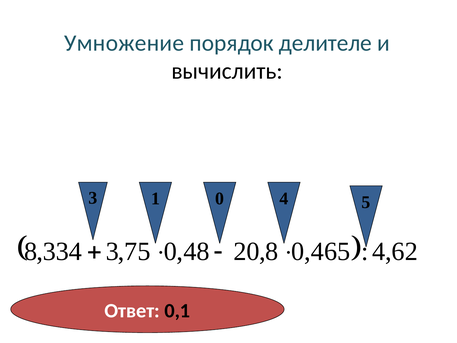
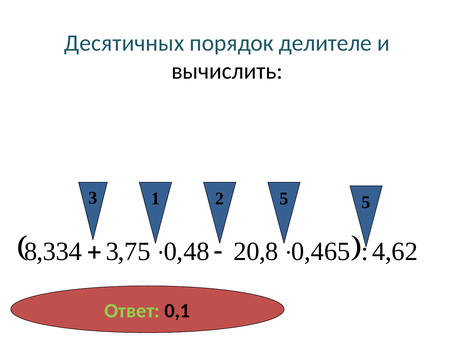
Умножение: Умножение -> Десятичных (124, 43)
3 0: 0 -> 2 (220, 199)
1 4: 4 -> 5 (284, 199)
Ответ colour: white -> light green (132, 310)
